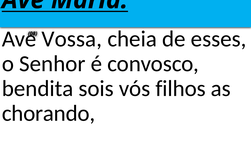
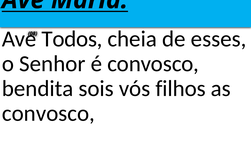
Vossa: Vossa -> Todos (72, 39)
chorando: chorando -> convosco (48, 113)
